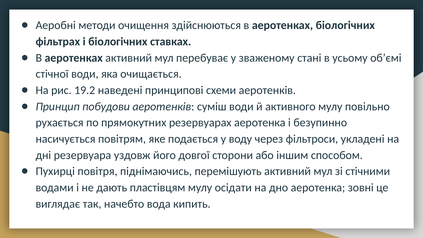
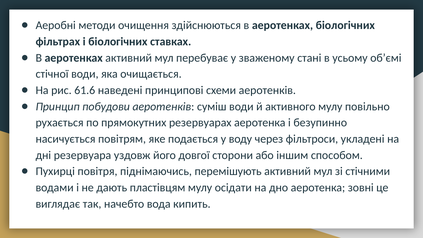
19.2: 19.2 -> 61.6 (85, 90)
